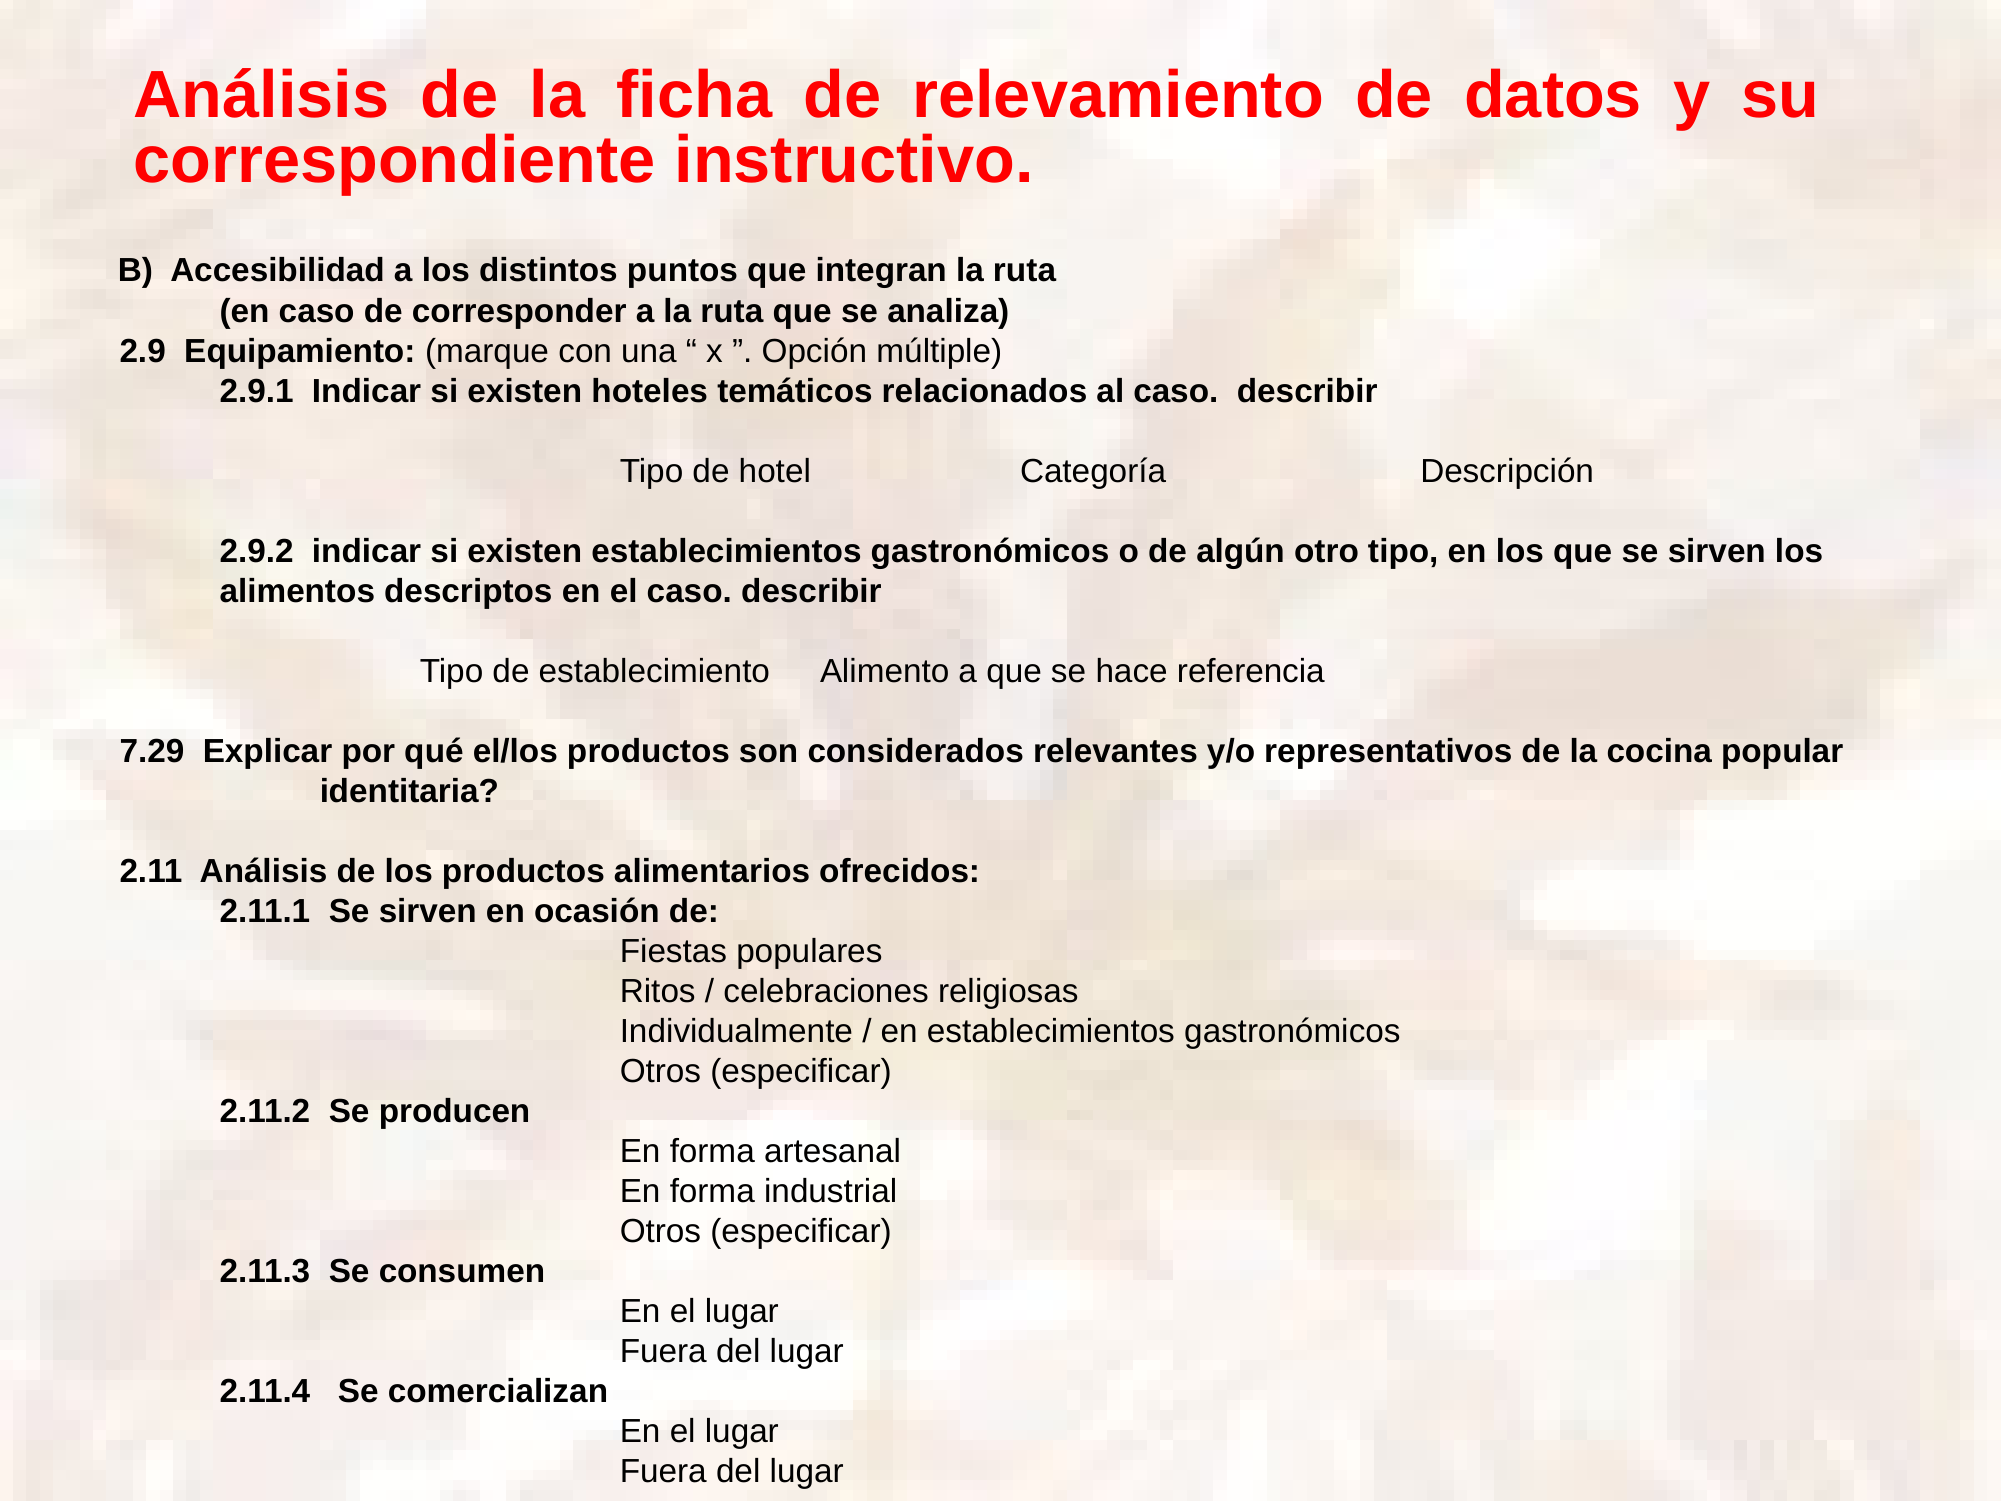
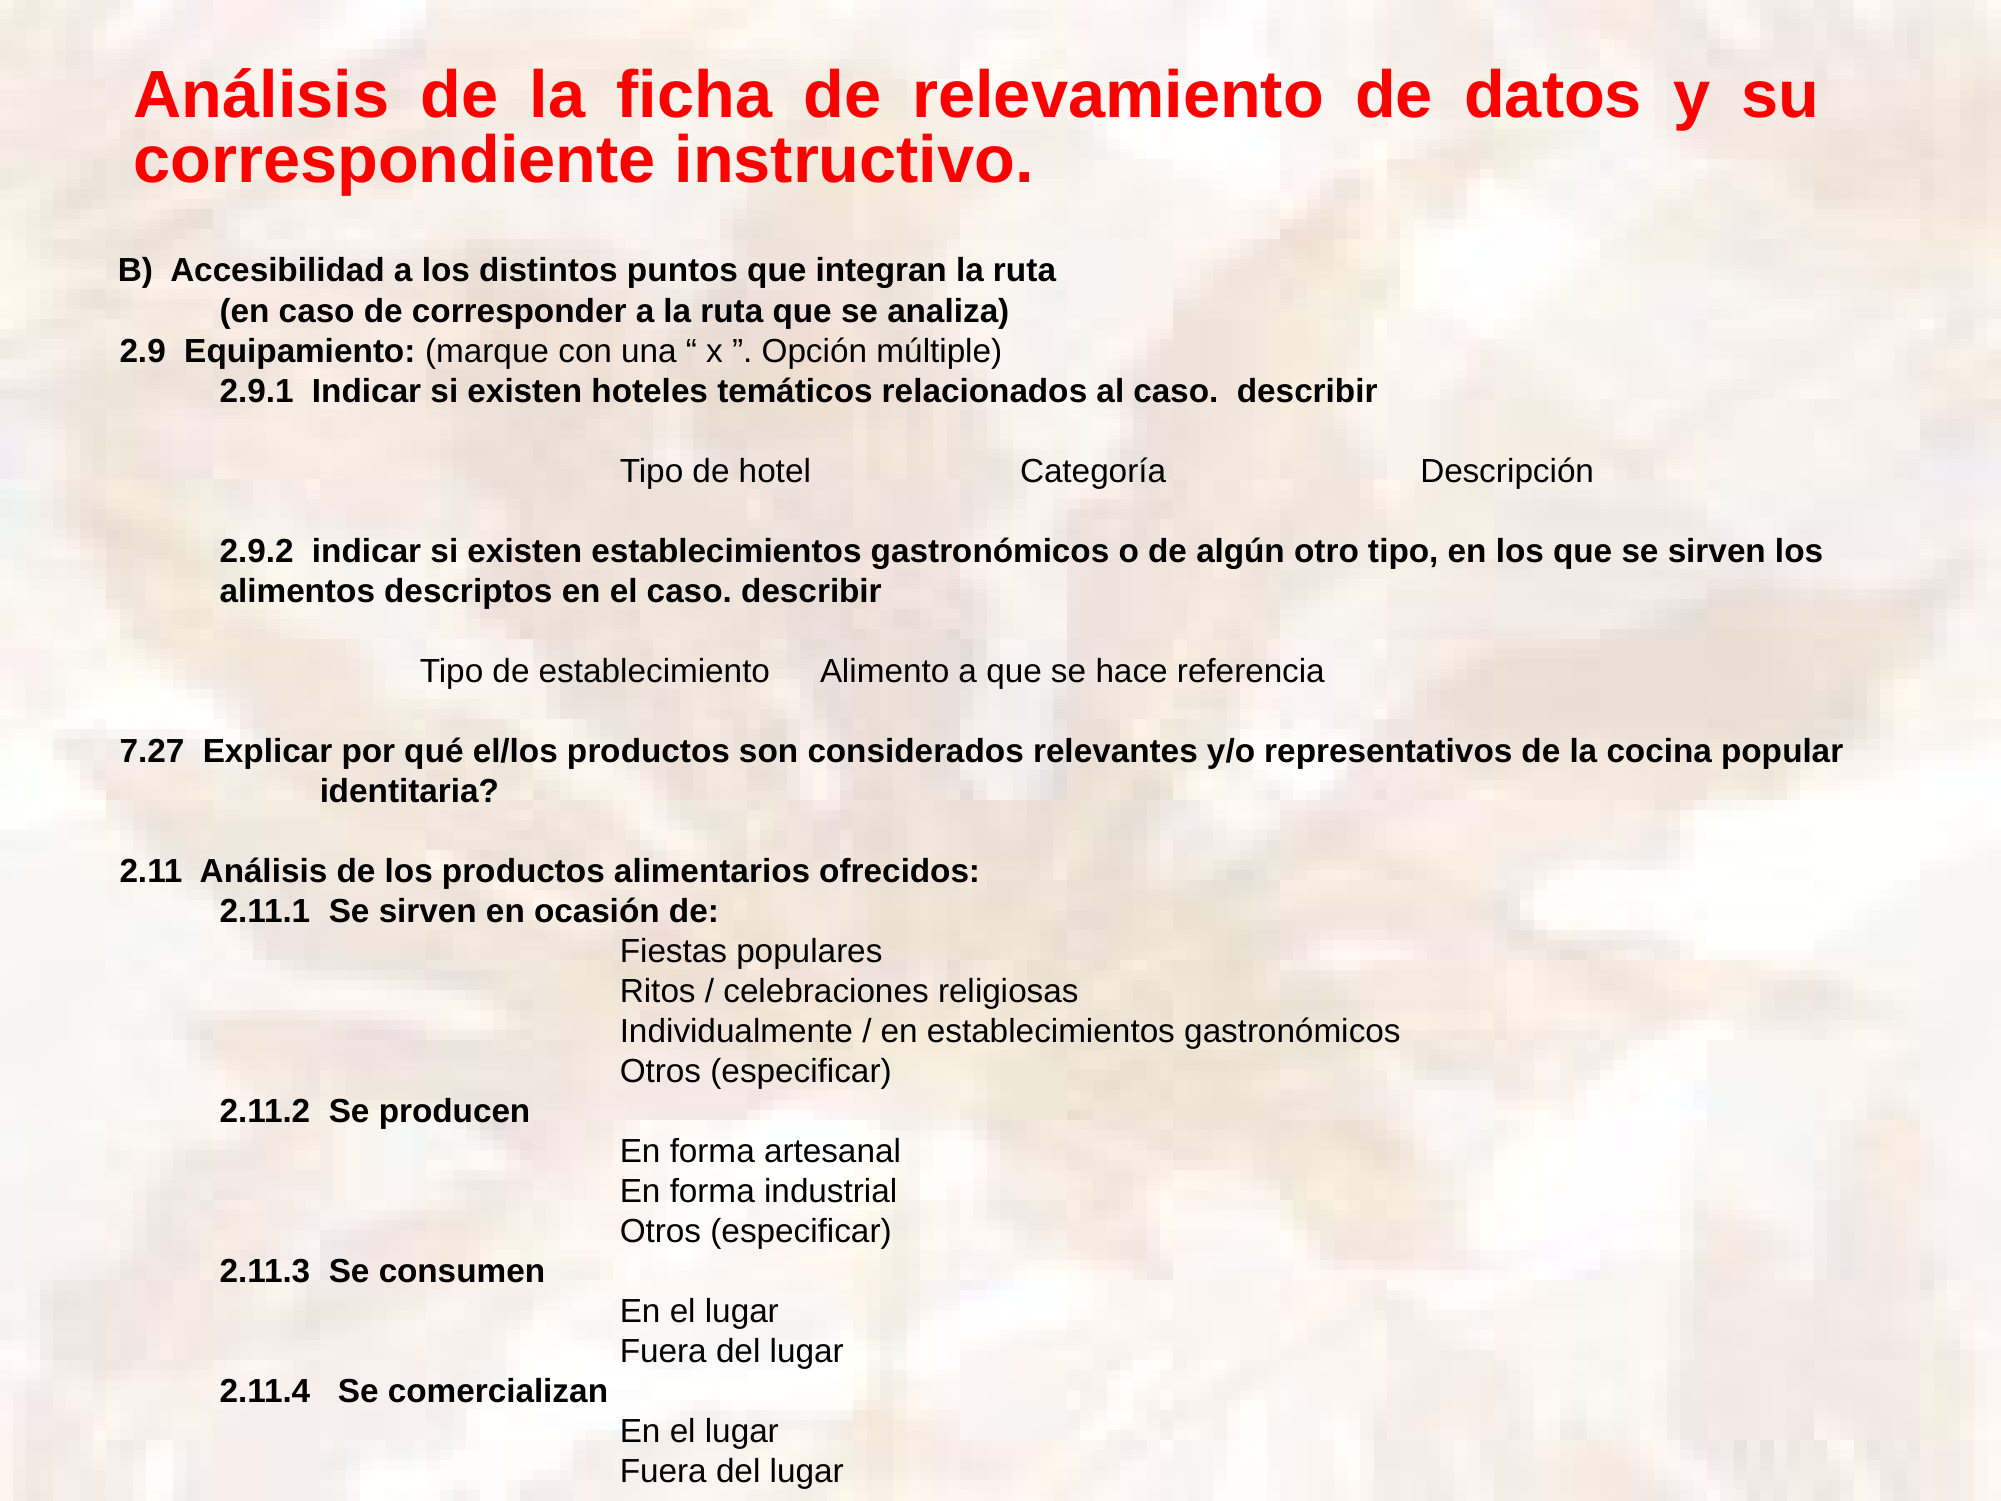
7.29: 7.29 -> 7.27 (152, 751)
